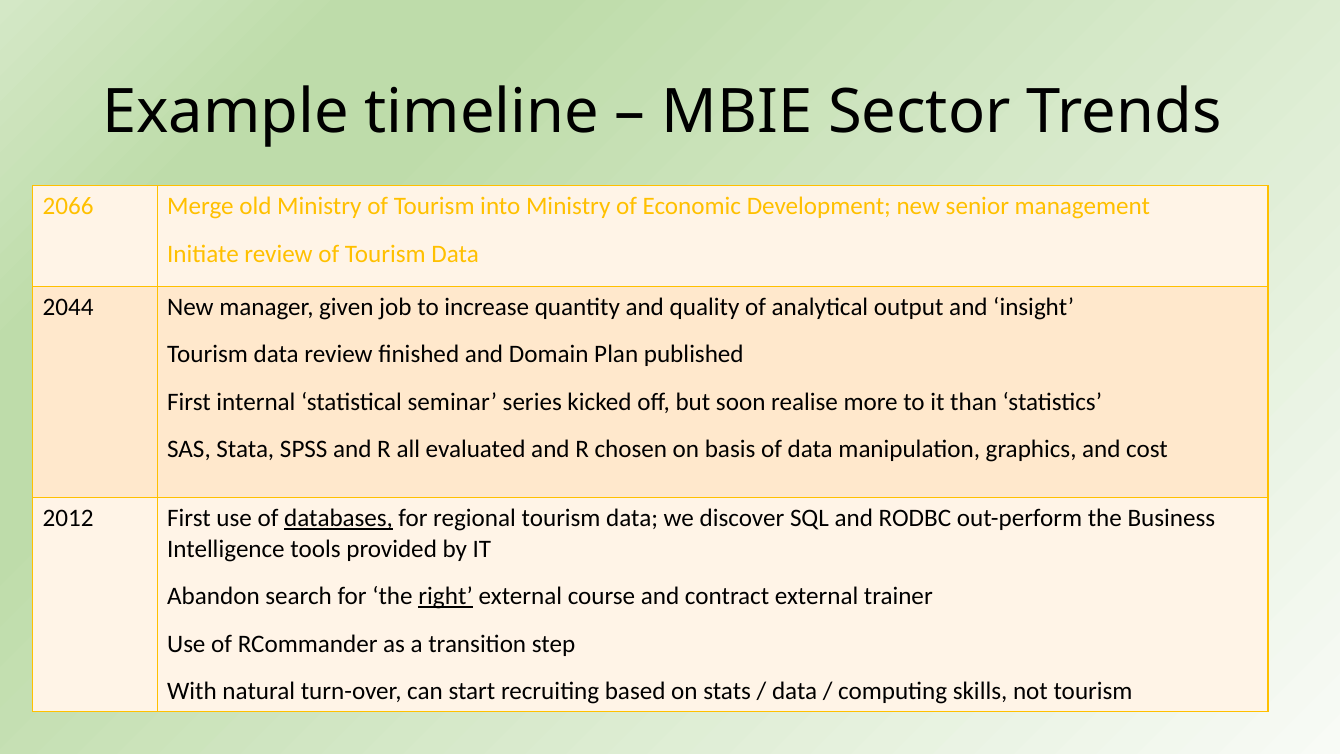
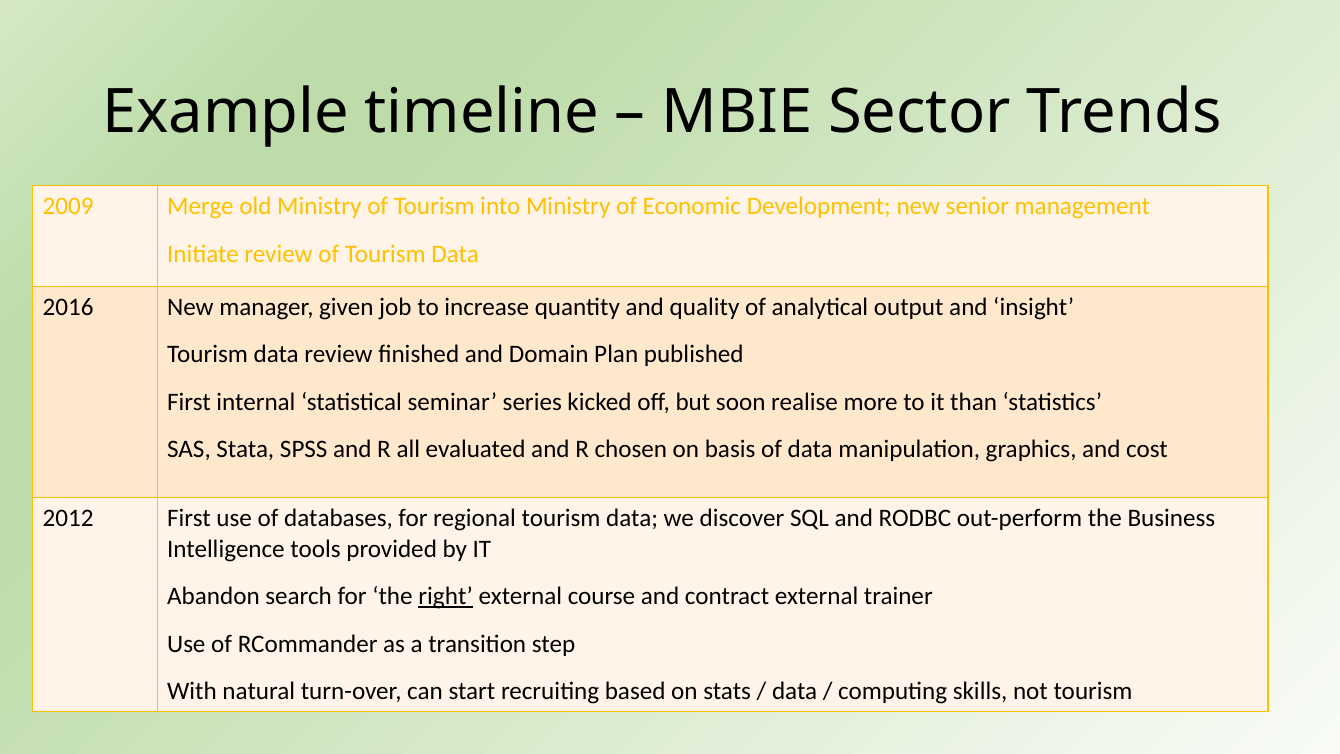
2066: 2066 -> 2009 (68, 206)
2044: 2044 -> 2016 (68, 307)
databases underline: present -> none (338, 518)
